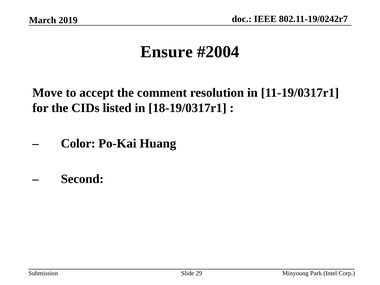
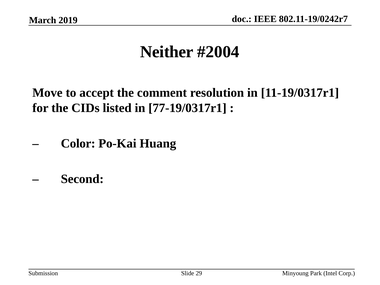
Ensure: Ensure -> Neither (167, 52)
18-19/0317r1: 18-19/0317r1 -> 77-19/0317r1 (187, 108)
